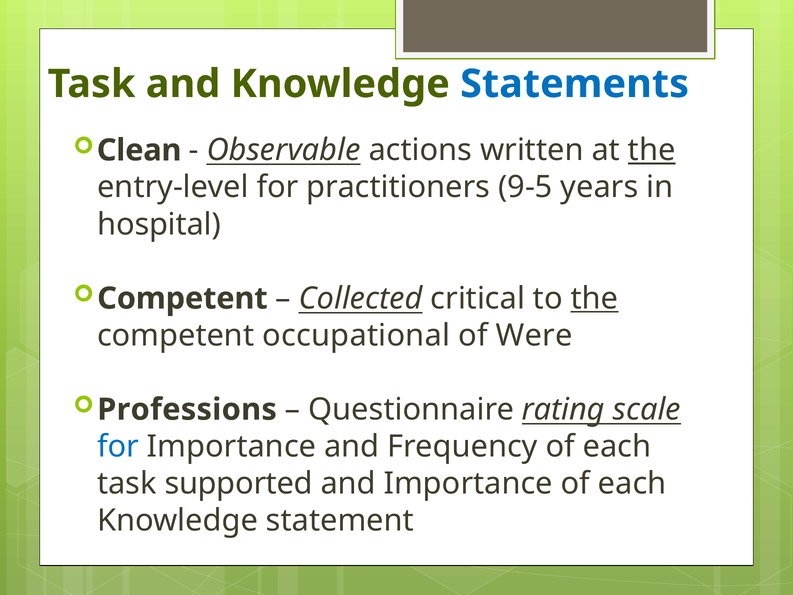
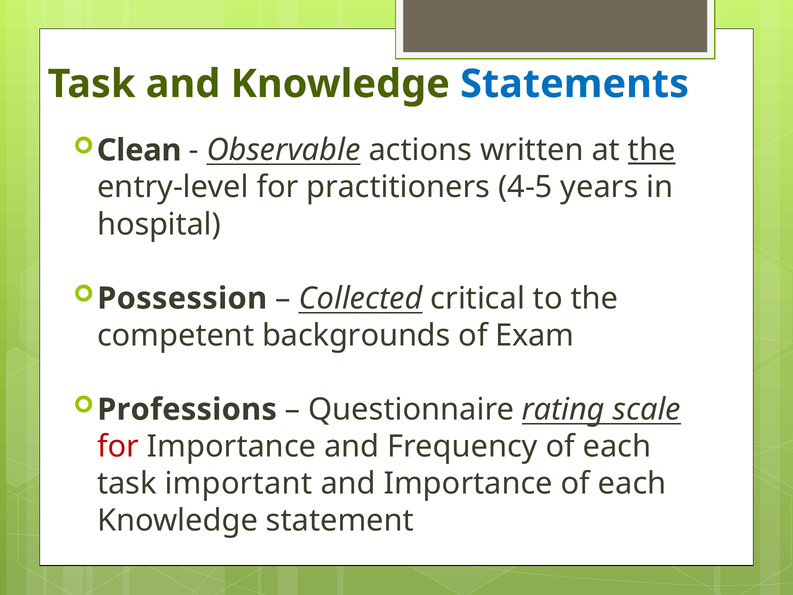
9-5: 9-5 -> 4-5 (525, 187)
Competent: Competent -> Possession (182, 298)
the underline: present -> none (594, 298)
occupational: occupational -> backgrounds (356, 335)
Were: Were -> Exam (535, 335)
for colour: blue -> red (118, 446)
supported: supported -> important (238, 483)
